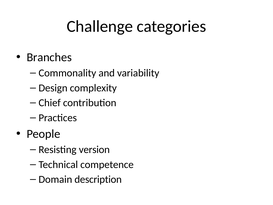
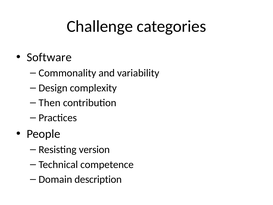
Branches: Branches -> Software (49, 57)
Chief: Chief -> Then (50, 103)
